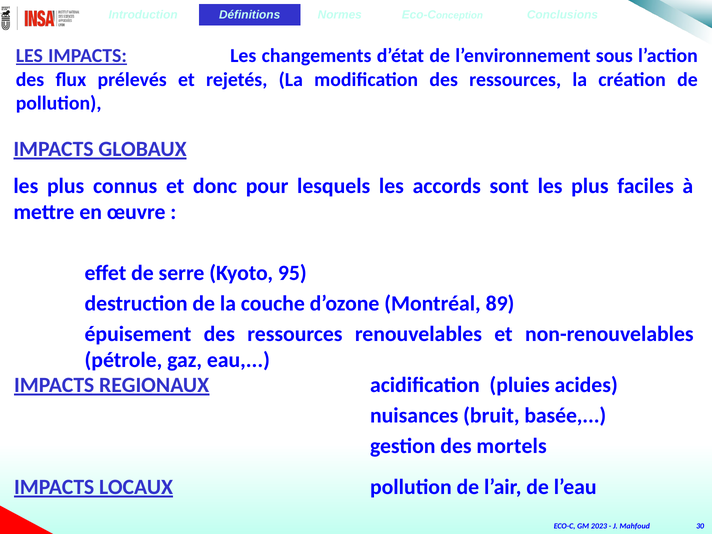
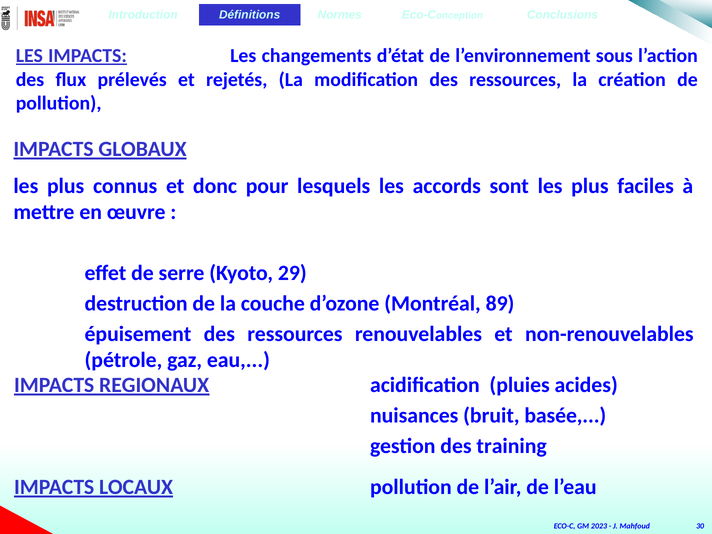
95: 95 -> 29 (292, 273)
mortels: mortels -> training (512, 446)
